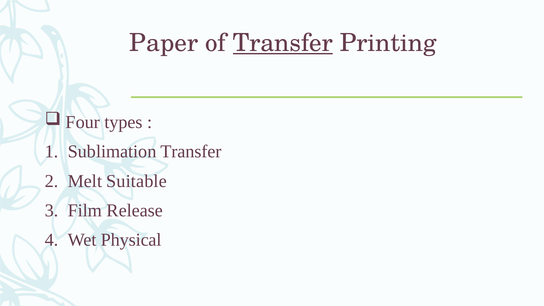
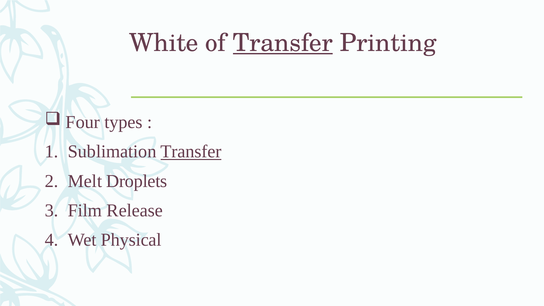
Paper: Paper -> White (164, 43)
Transfer underline: none -> present (191, 152)
Suitable: Suitable -> Droplets (137, 181)
